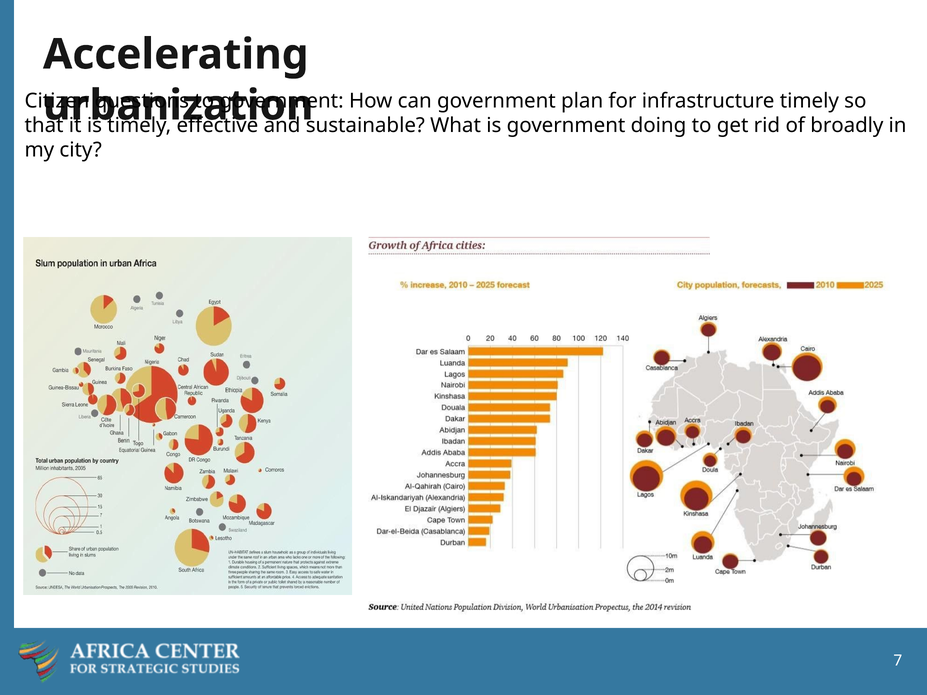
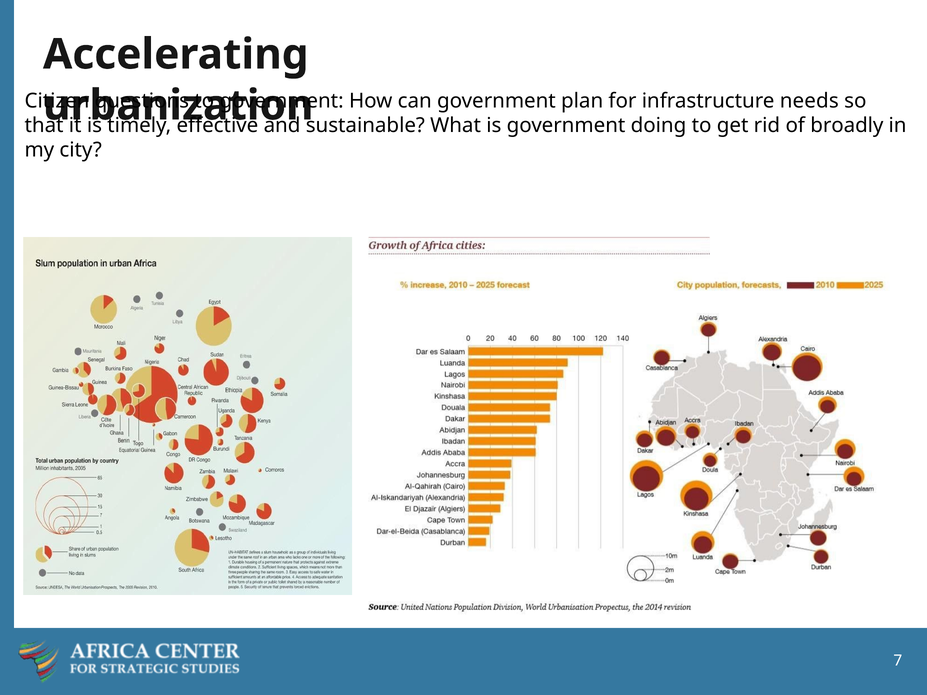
infrastructure timely: timely -> needs (809, 101)
